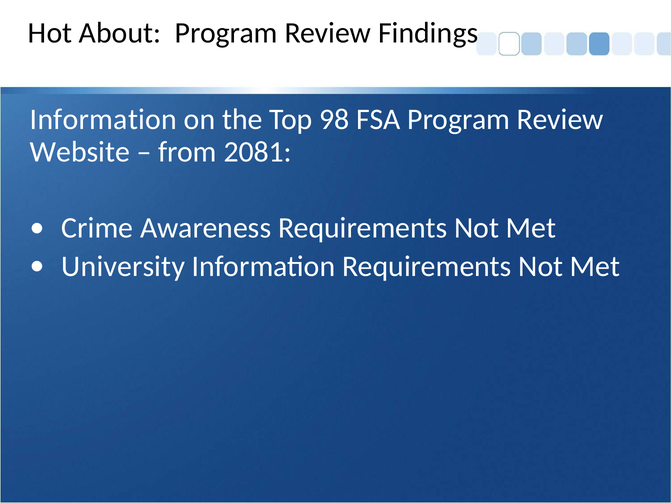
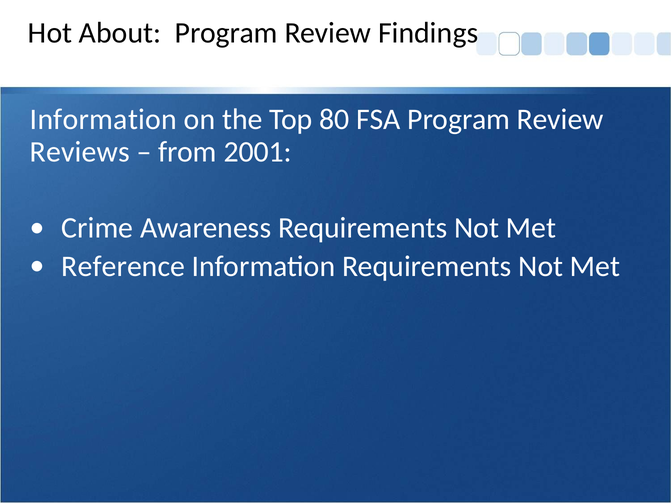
98: 98 -> 80 (334, 120)
Website: Website -> Reviews (80, 152)
2081: 2081 -> 2001 (258, 152)
University: University -> Reference (123, 266)
